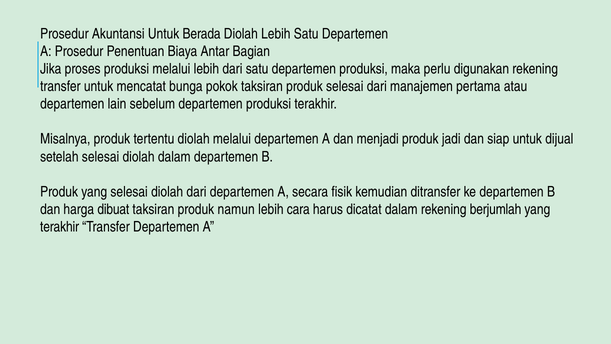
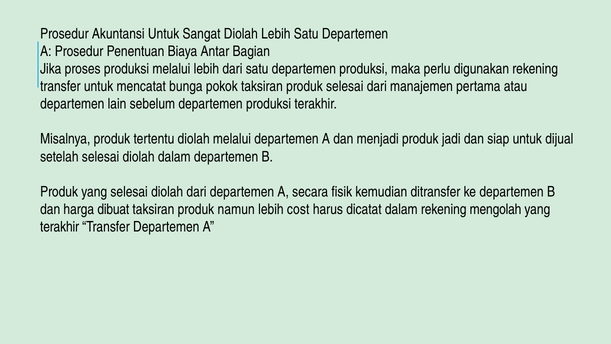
Berada: Berada -> Sangat (202, 34)
cara: cara -> cost (298, 209)
berjumlah: berjumlah -> mengolah (496, 209)
